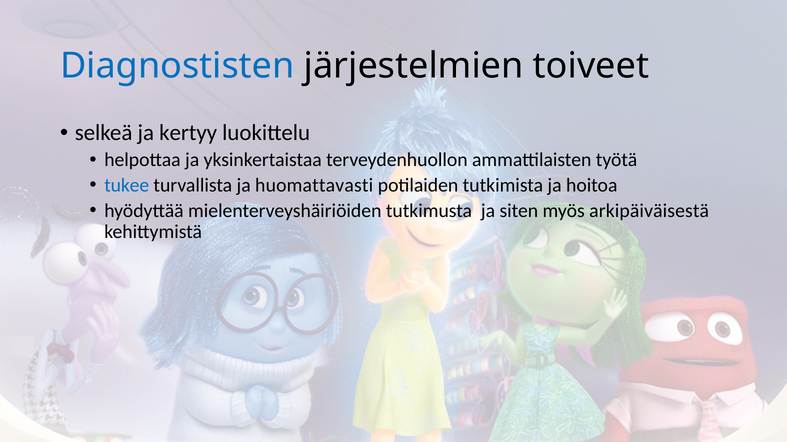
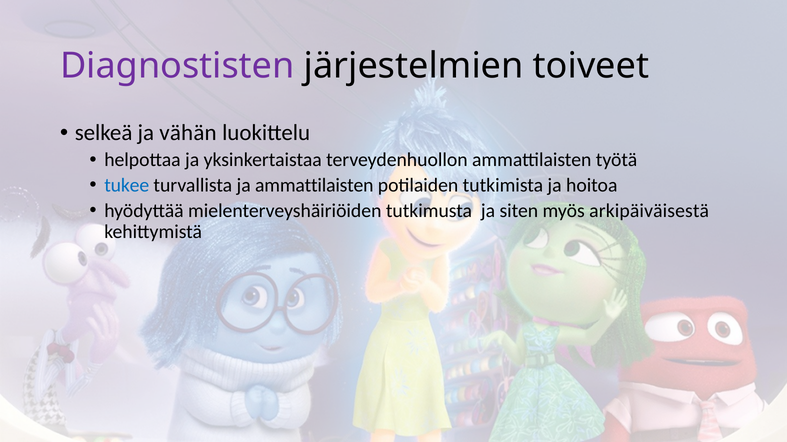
Diagnostisten colour: blue -> purple (177, 66)
kertyy: kertyy -> vähän (188, 133)
ja huomattavasti: huomattavasti -> ammattilaisten (314, 186)
